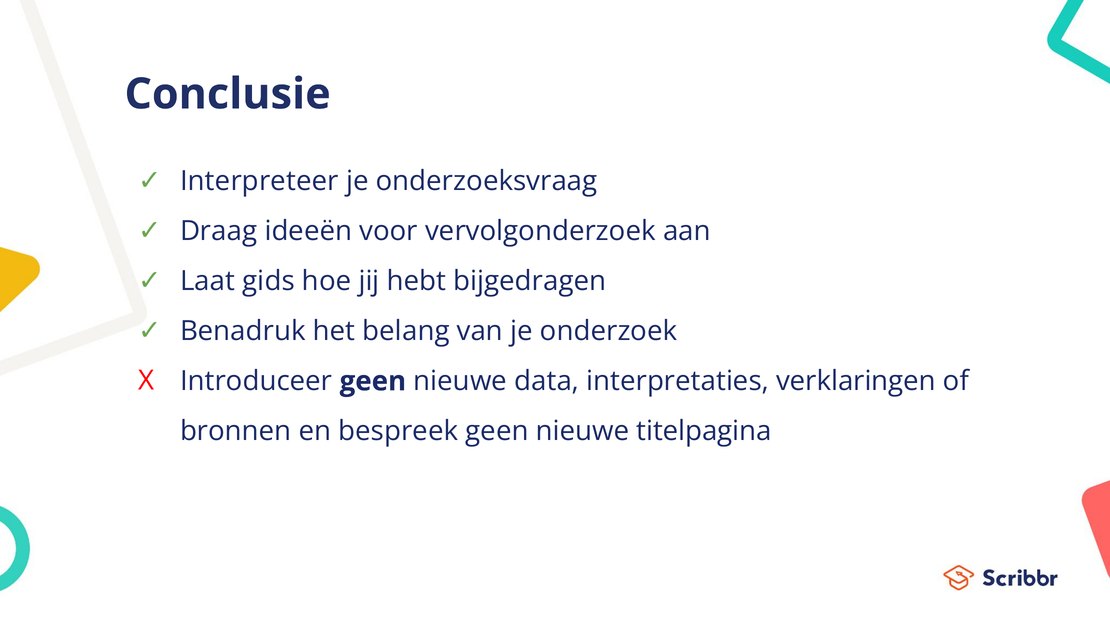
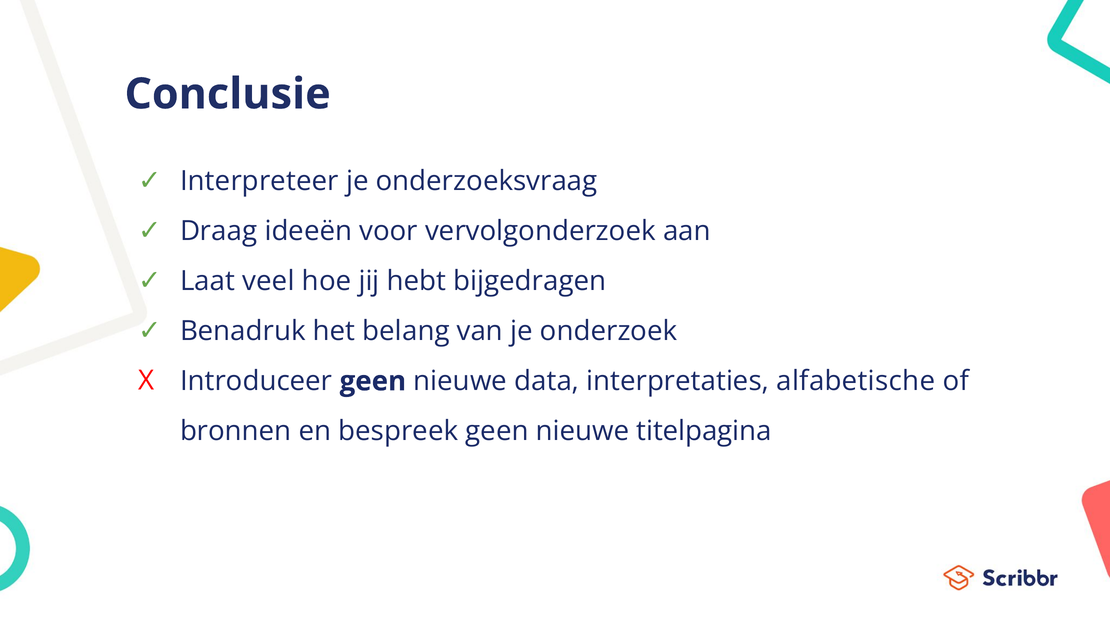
gids: gids -> veel (269, 281)
verklaringen: verklaringen -> alfabetische (856, 381)
